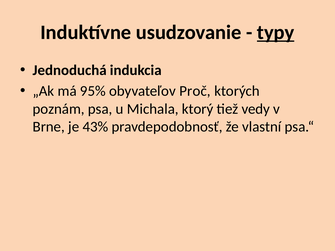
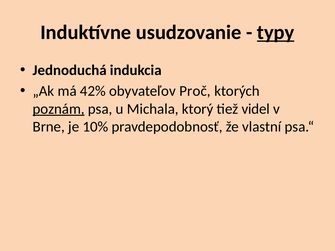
95%: 95% -> 42% (93, 91)
poznám underline: none -> present (59, 109)
vedy: vedy -> videl (256, 109)
43%: 43% -> 10% (95, 127)
